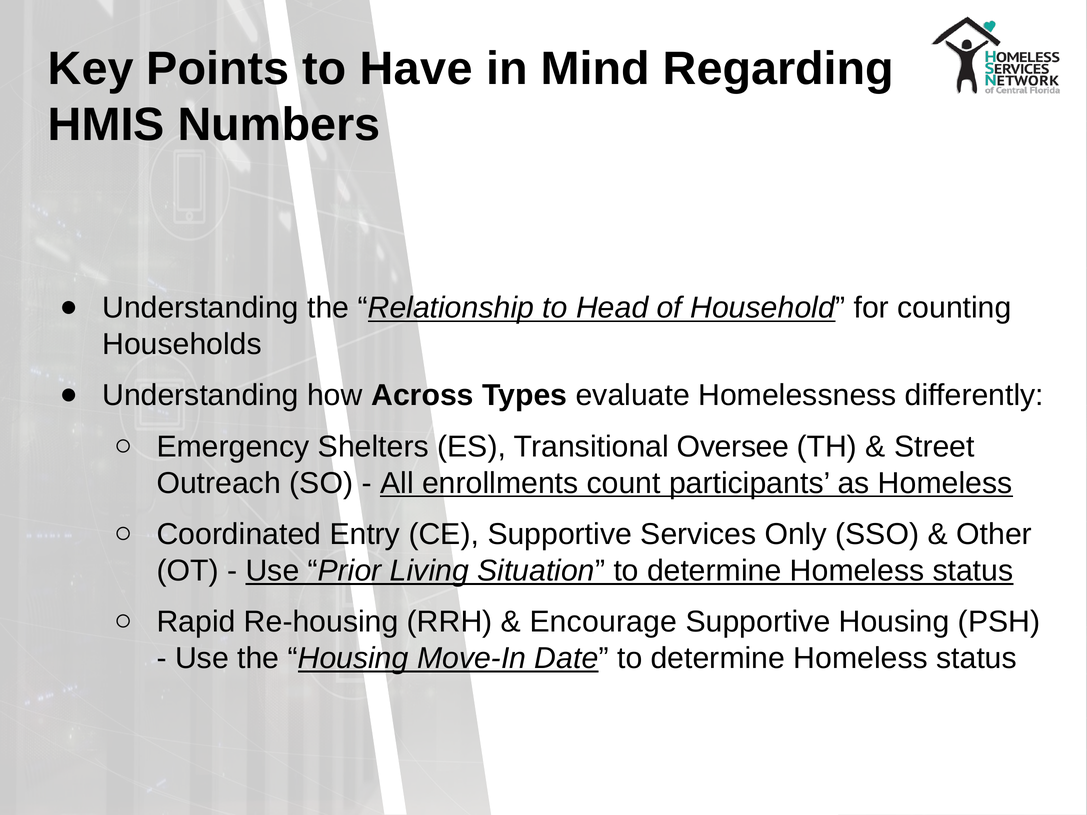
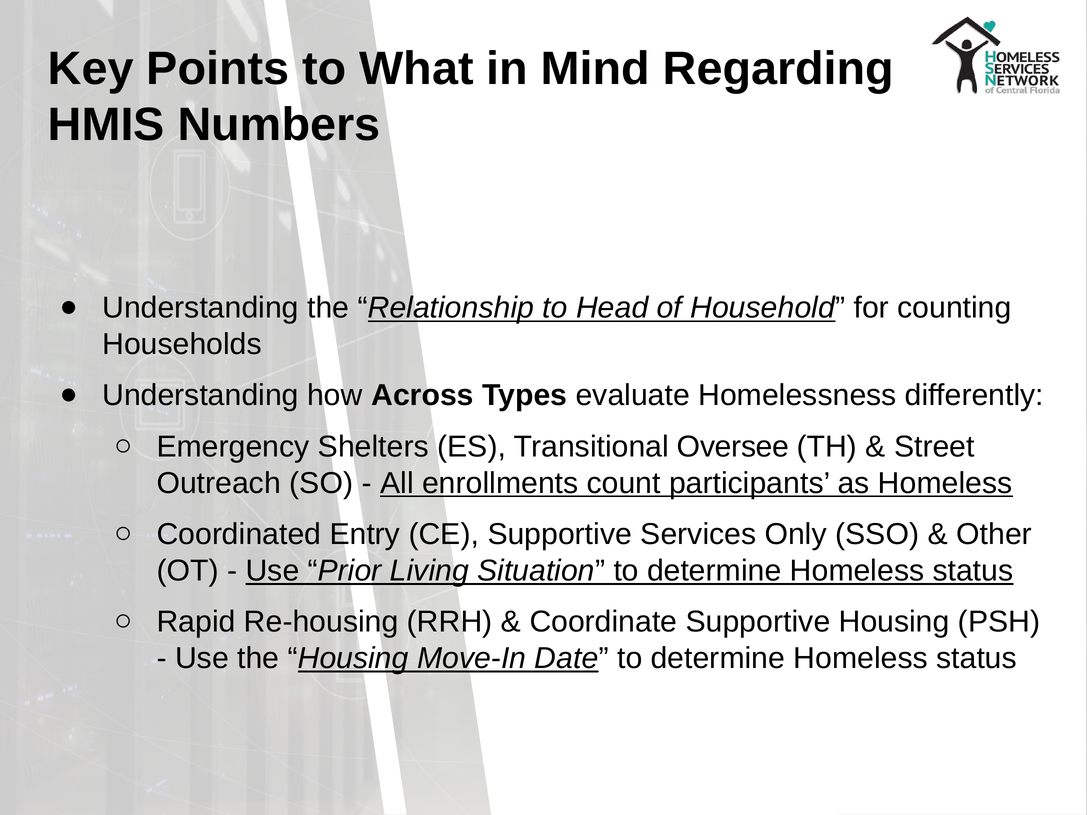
Have: Have -> What (416, 69)
Encourage: Encourage -> Coordinate (603, 622)
